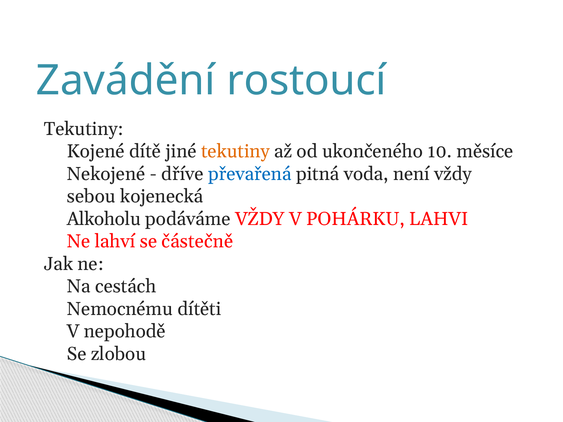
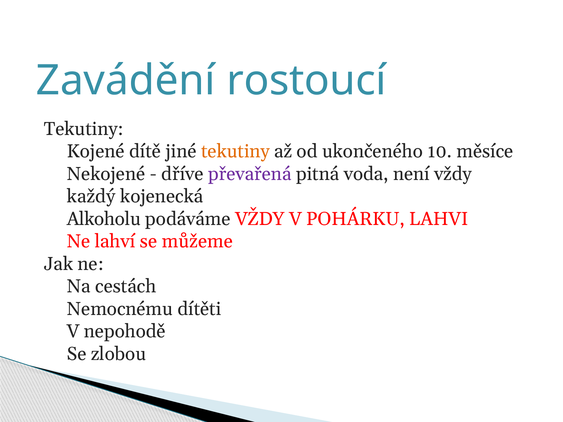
převařená colour: blue -> purple (250, 174)
sebou: sebou -> každý (91, 197)
částečně: částečně -> můžeme (197, 242)
